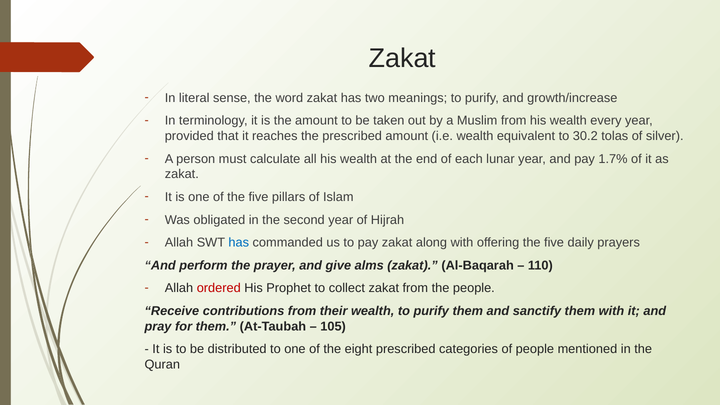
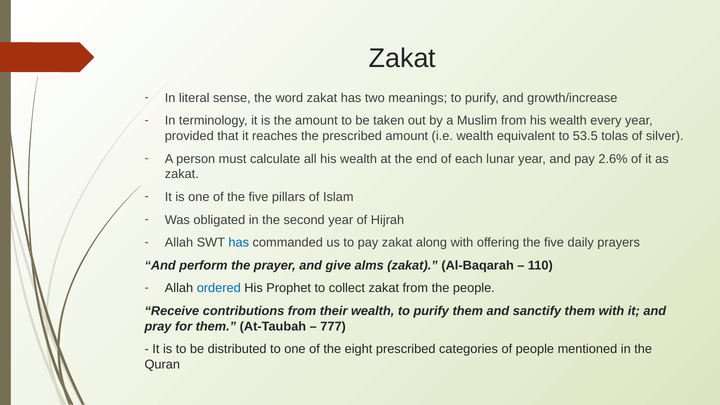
30.2: 30.2 -> 53.5 (585, 136)
1.7%: 1.7% -> 2.6% (613, 159)
ordered colour: red -> blue (219, 288)
105: 105 -> 777 (333, 326)
